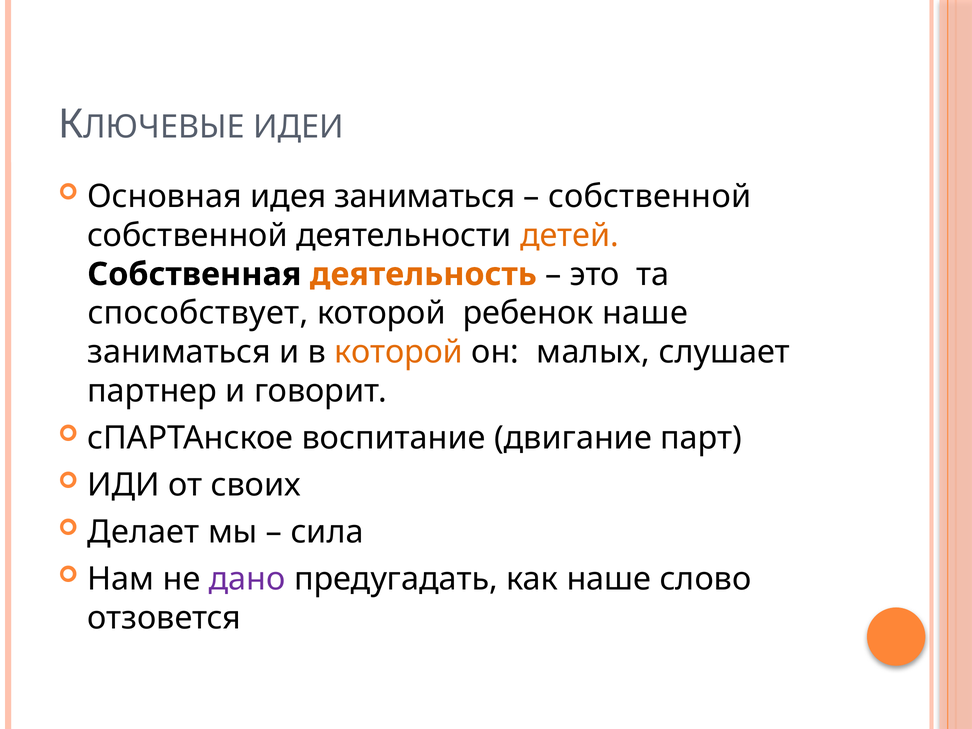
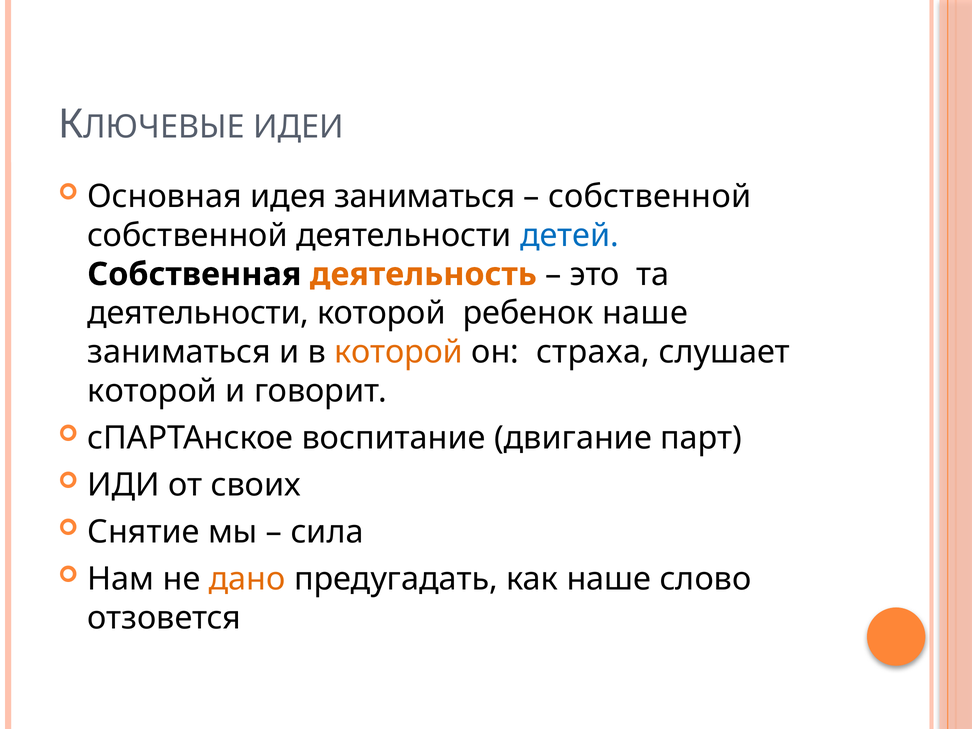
детей colour: orange -> blue (569, 235)
способствует: способствует -> деятельности (198, 313)
малых: малых -> страха (593, 352)
партнер: партнер -> которой (152, 391)
Делает: Делает -> Снятие (143, 532)
дано colour: purple -> orange (247, 579)
